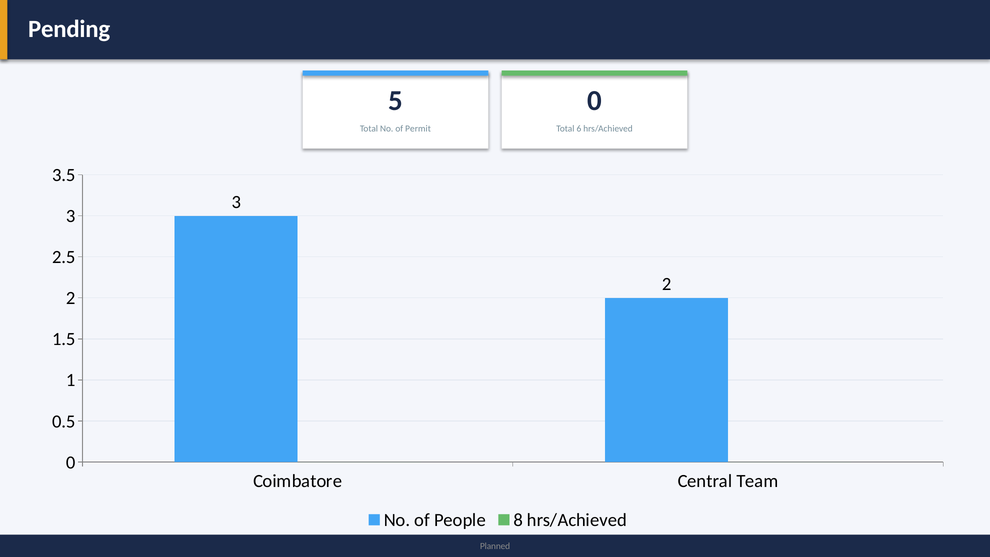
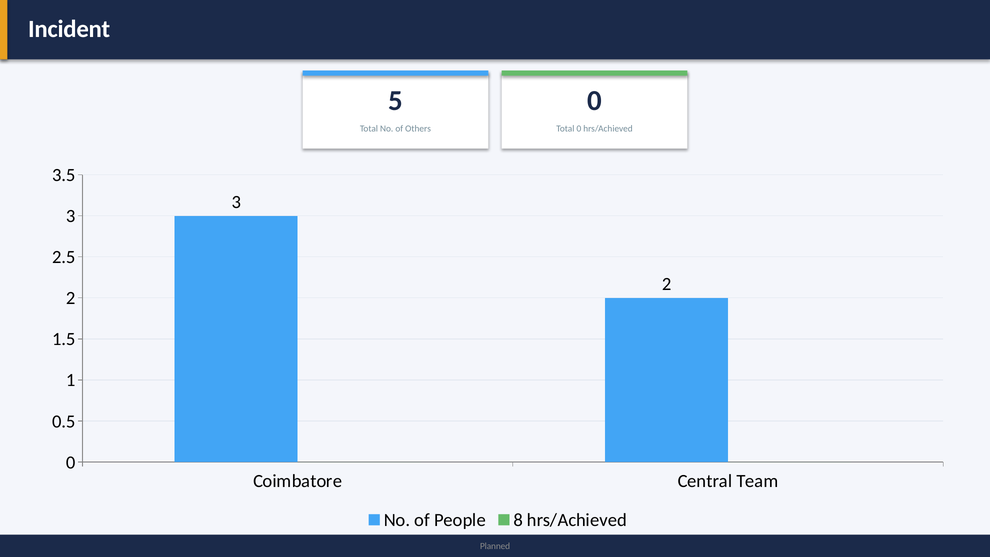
Pending: Pending -> Incident (69, 29)
Permit: Permit -> Others (418, 129)
Total 6: 6 -> 0 (579, 129)
